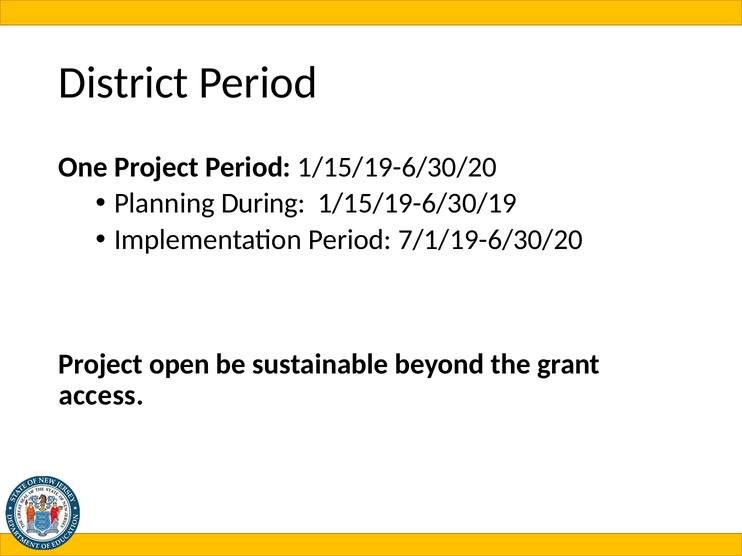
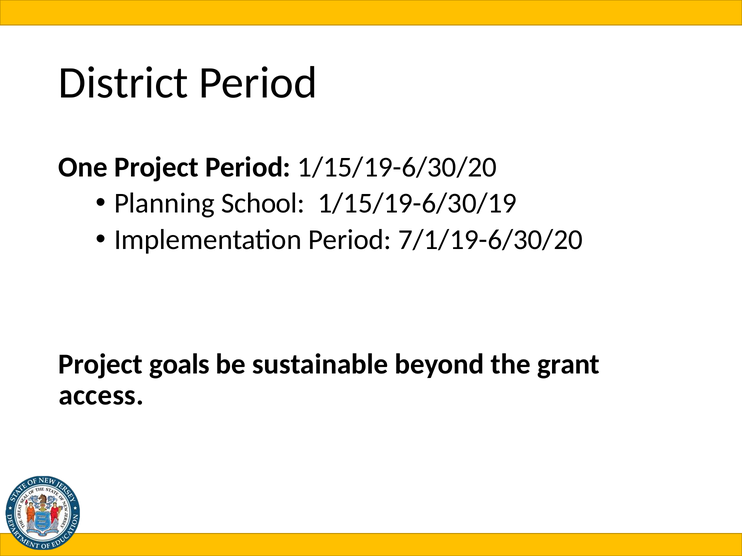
During: During -> School (263, 204)
open: open -> goals (180, 364)
